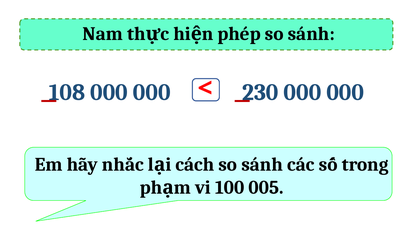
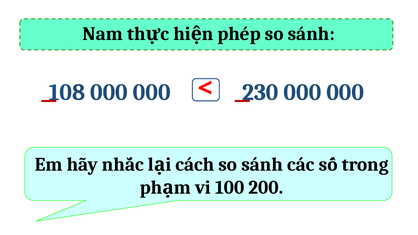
005: 005 -> 200 (266, 188)
